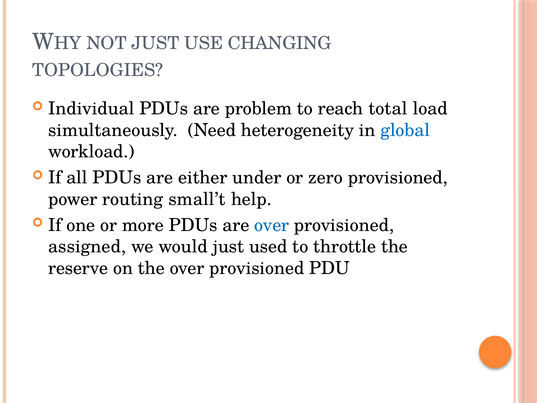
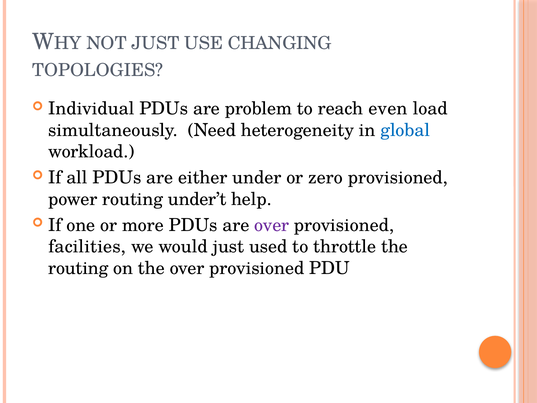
total: total -> even (388, 109)
small’t: small’t -> under’t (197, 199)
over colour: blue -> purple (272, 225)
assigned: assigned -> facilities (87, 246)
reserve: reserve -> routing (78, 268)
